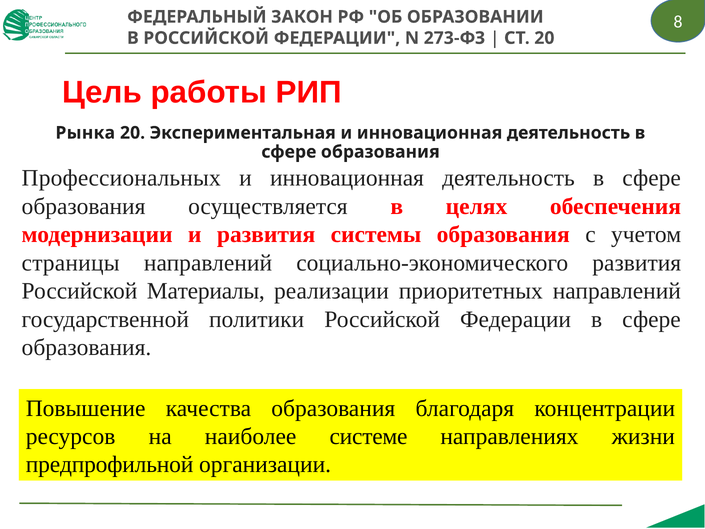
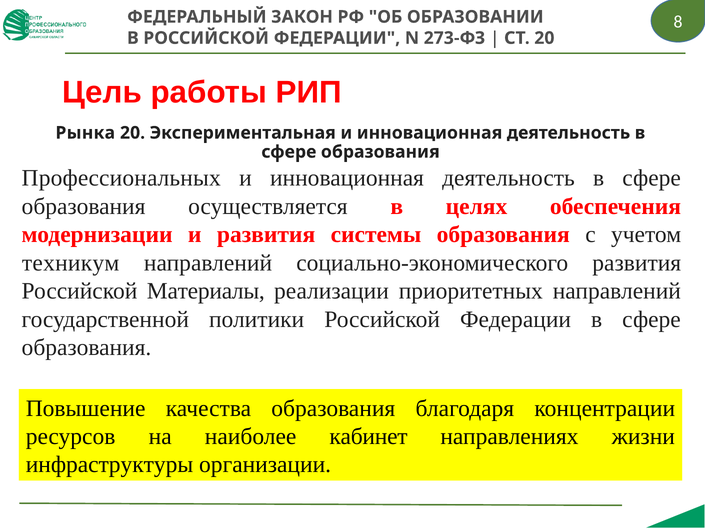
страницы: страницы -> техникум (71, 263)
системе: системе -> кабинет (369, 436)
предпрофильной: предпрофильной -> инфраструктуры (109, 464)
